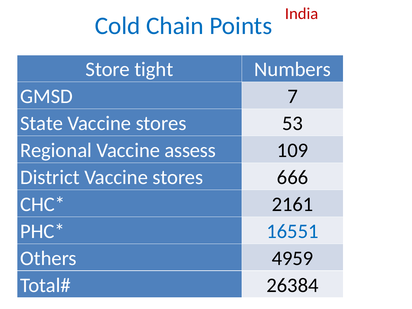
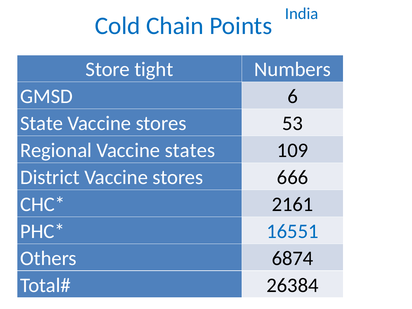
India colour: red -> blue (302, 14)
7: 7 -> 6 (293, 97)
assess: assess -> states (190, 150)
4959: 4959 -> 6874 (293, 258)
